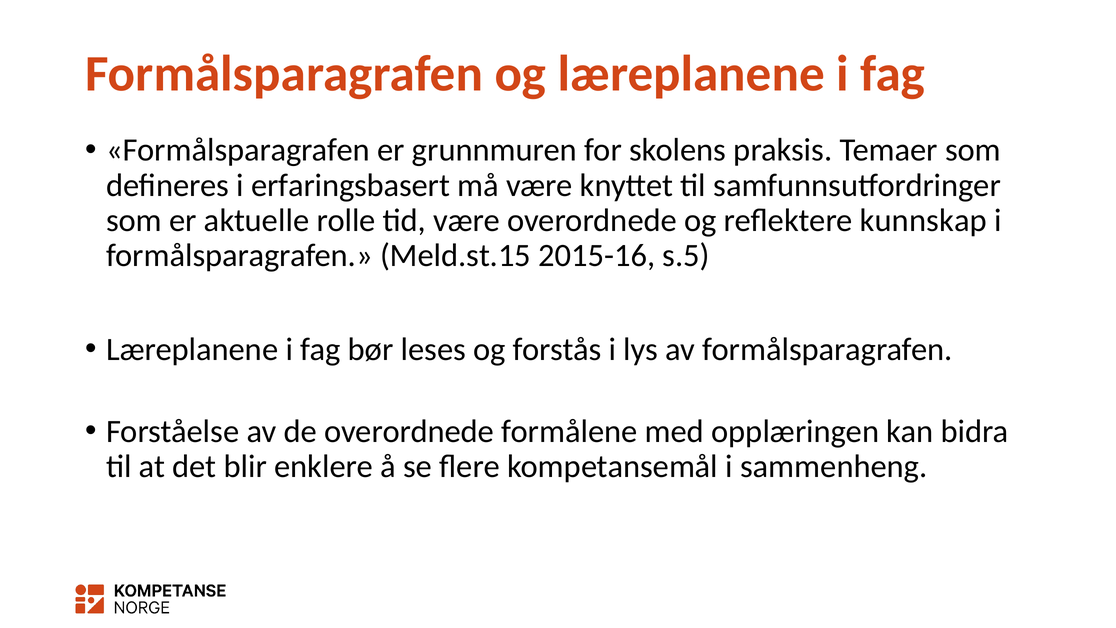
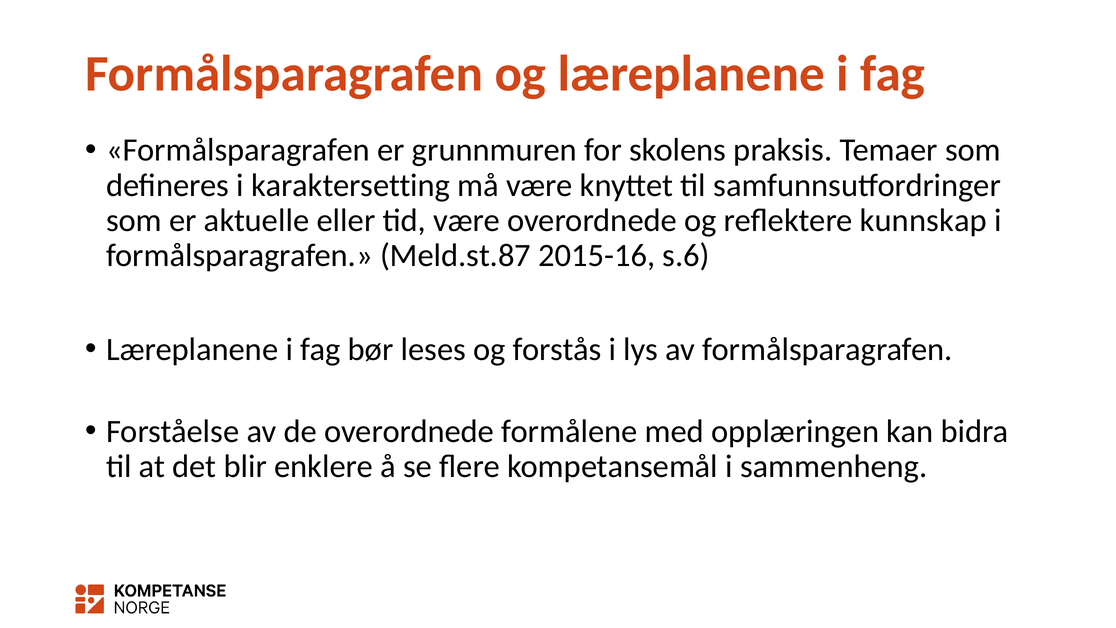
erfaringsbasert: erfaringsbasert -> karaktersetting (351, 185)
rolle: rolle -> eller (346, 220)
Meld.st.15: Meld.st.15 -> Meld.st.87 (455, 256)
s.5: s.5 -> s.6 (686, 256)
